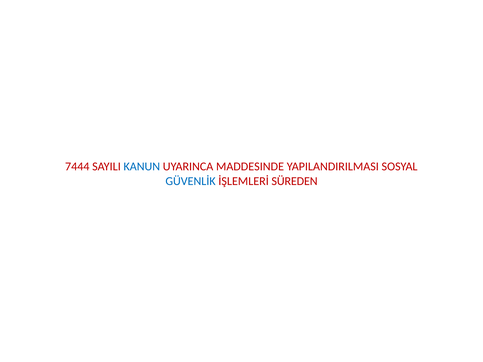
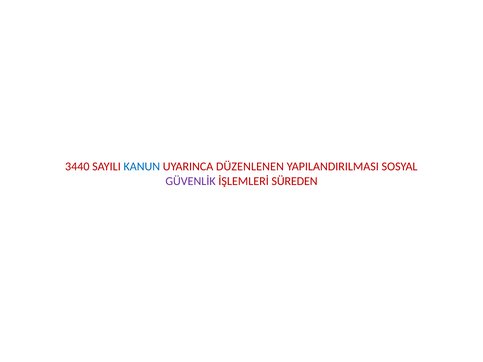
7444: 7444 -> 3440 (77, 167)
MADDESINDE: MADDESINDE -> DÜZENLENEN (250, 167)
GÜVENLİK colour: blue -> purple (191, 181)
